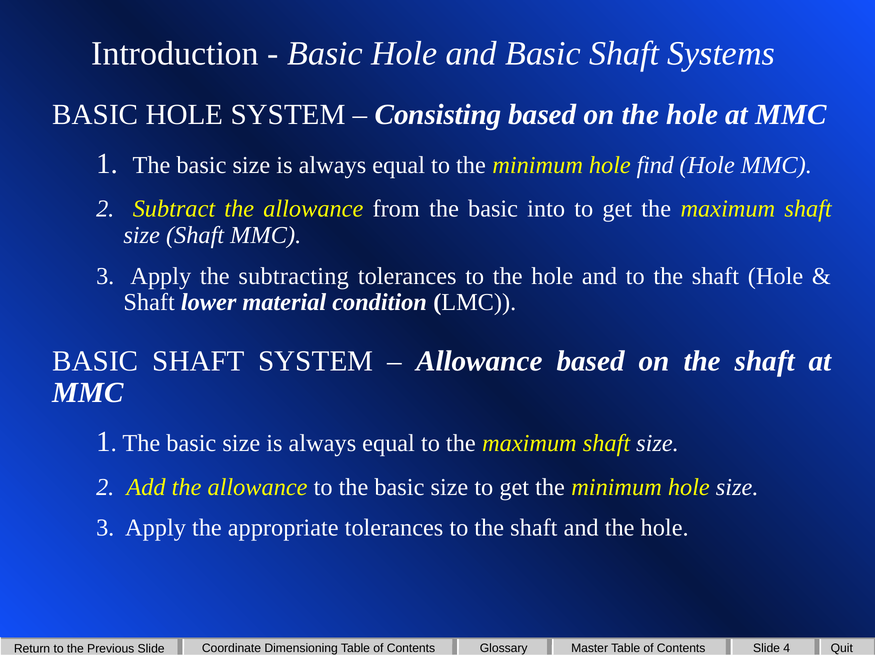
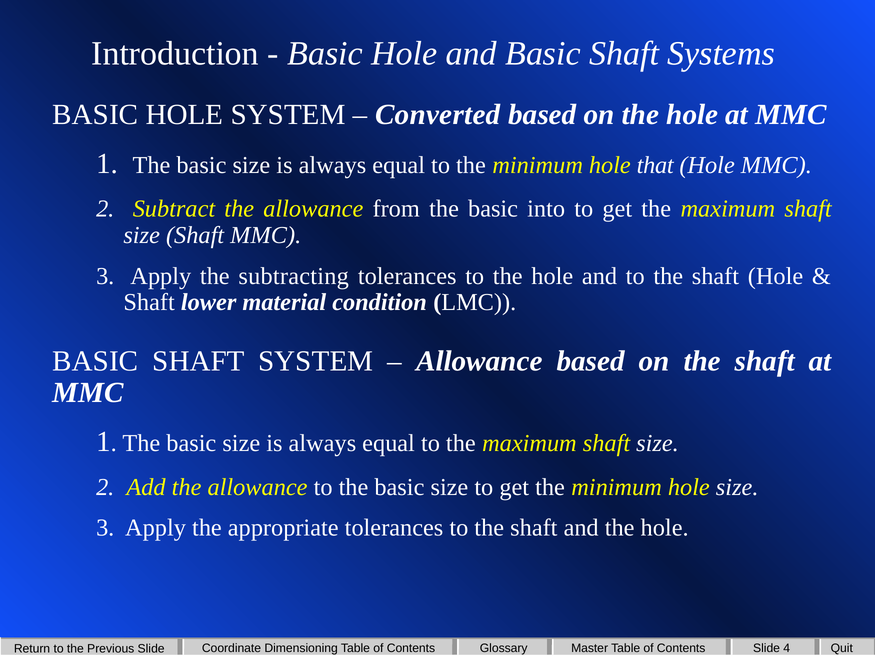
Consisting: Consisting -> Converted (438, 115)
find: find -> that (655, 165)
